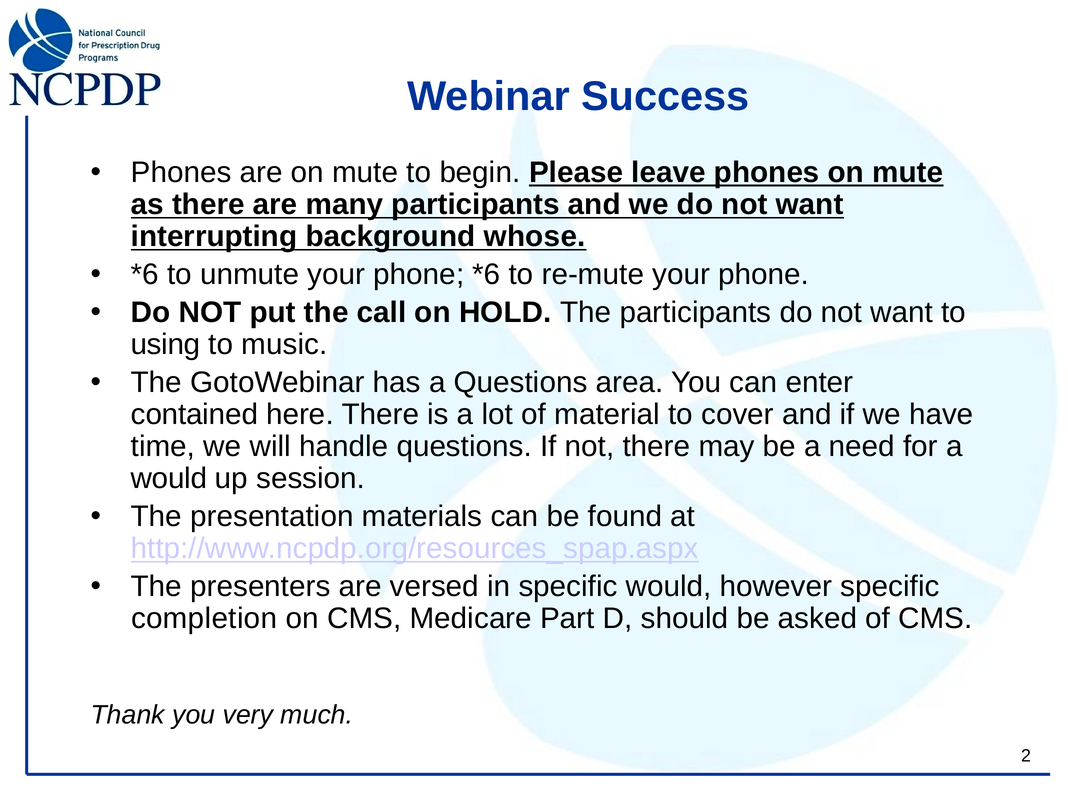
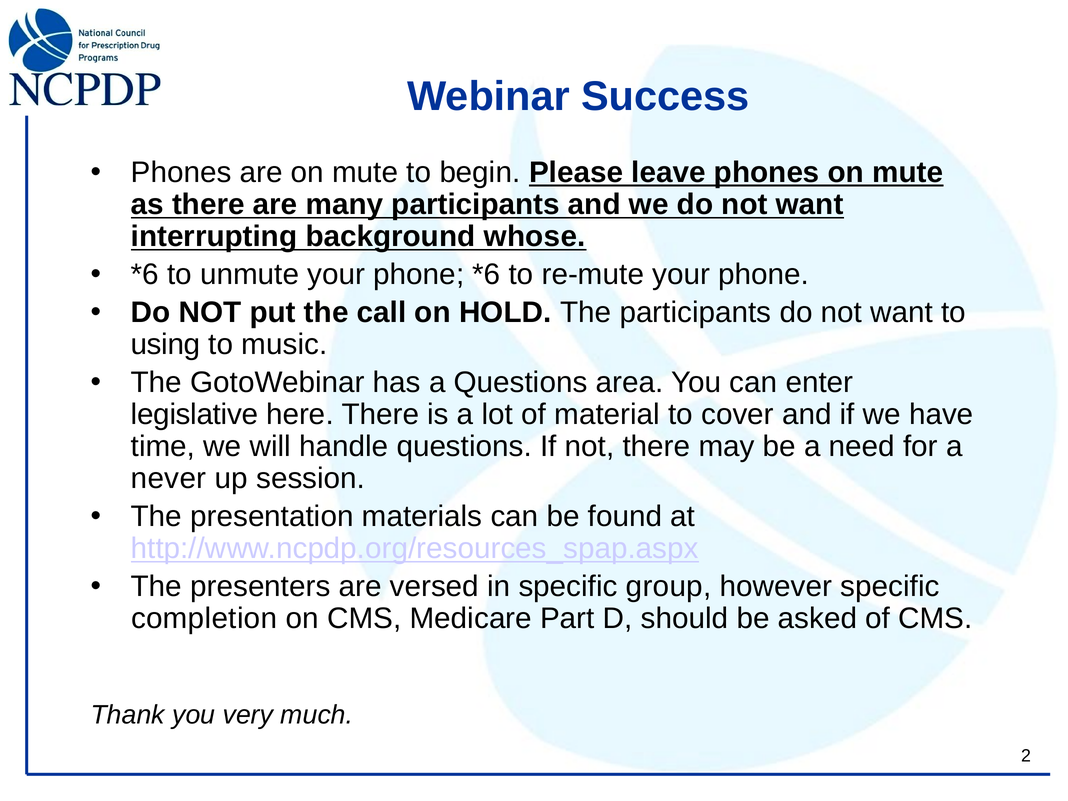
contained: contained -> legislative (194, 415)
would: would -> never (169, 479)
specific would: would -> group (669, 587)
